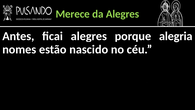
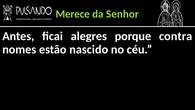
da Alegres: Alegres -> Senhor (122, 14)
alegria: alegria -> contra (176, 36)
